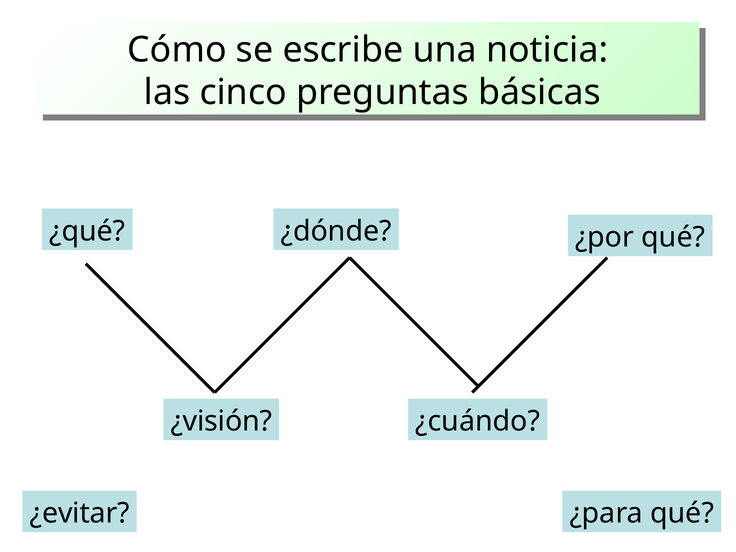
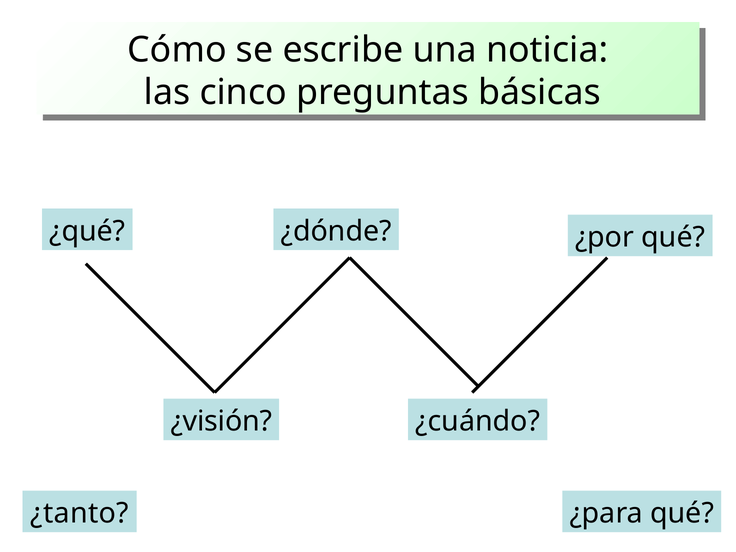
¿evitar: ¿evitar -> ¿tanto (80, 513)
